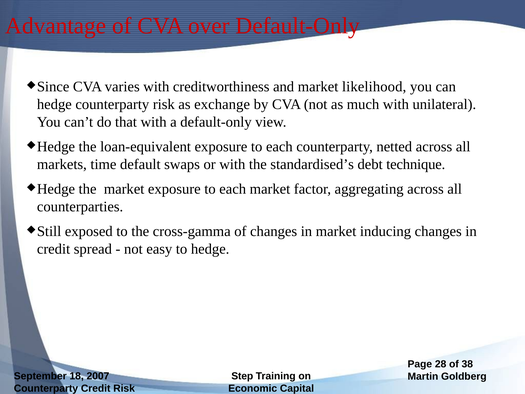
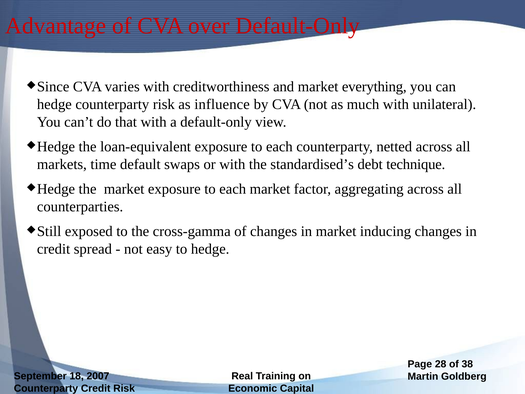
likelihood: likelihood -> everything (374, 87)
exchange: exchange -> influence (222, 104)
Step: Step -> Real (242, 376)
